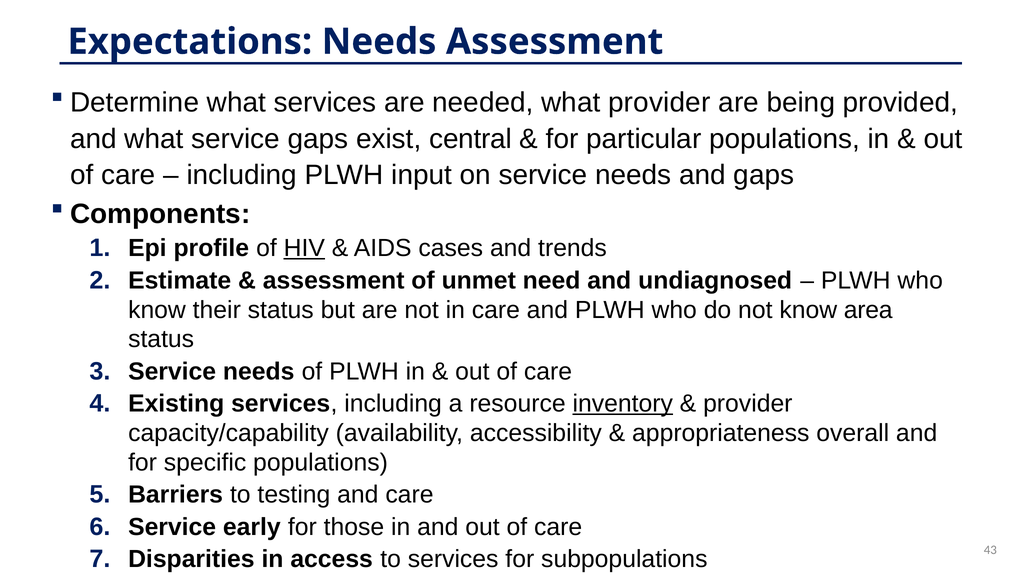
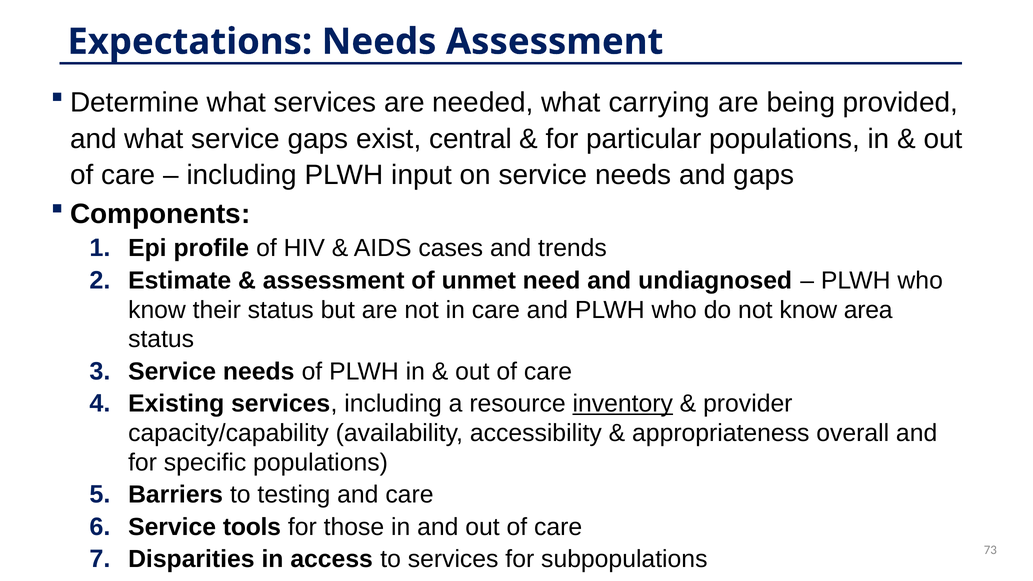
what provider: provider -> carrying (659, 103)
HIV underline: present -> none (304, 248)
early: early -> tools (252, 527)
43: 43 -> 73 (990, 550)
